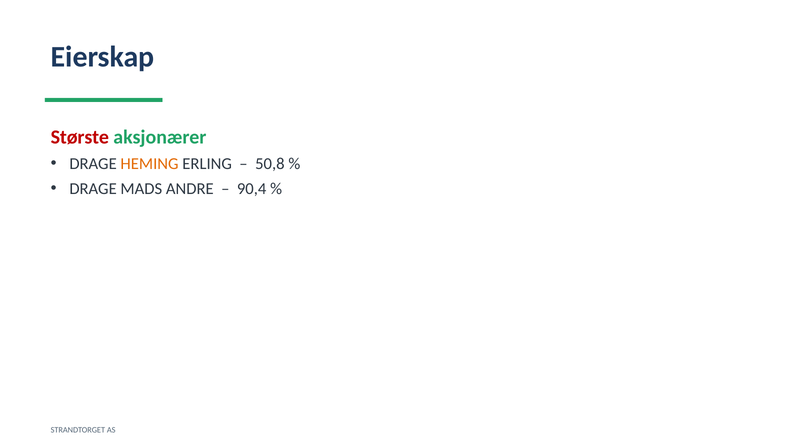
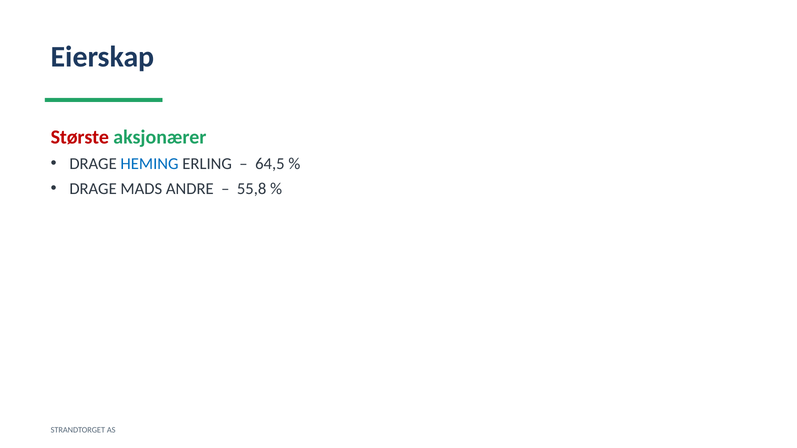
HEMING colour: orange -> blue (150, 164)
50,8: 50,8 -> 64,5 (270, 164)
90,4: 90,4 -> 55,8 (252, 189)
